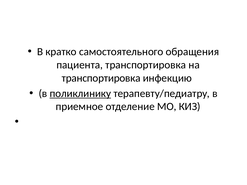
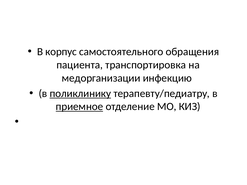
кратко: кратко -> корпус (61, 52)
транспортировка: транспортировка -> медорганизации (101, 78)
приемное underline: none -> present (79, 107)
